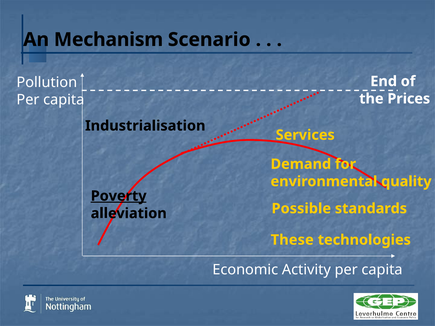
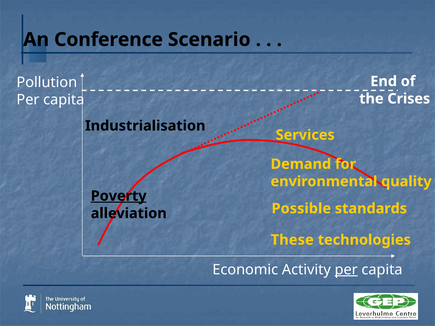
Mechanism: Mechanism -> Conference (109, 40)
Prices: Prices -> Crises (409, 99)
per underline: none -> present (346, 270)
